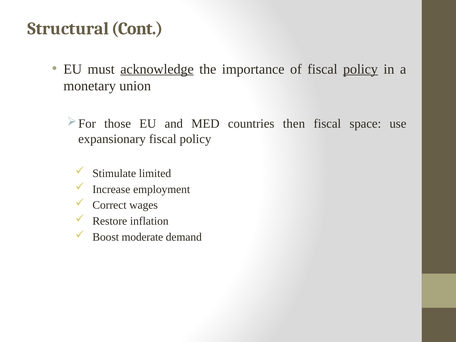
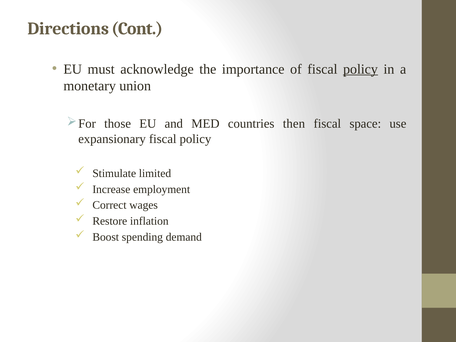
Structural: Structural -> Directions (68, 29)
acknowledge underline: present -> none (157, 69)
moderate: moderate -> spending (142, 237)
